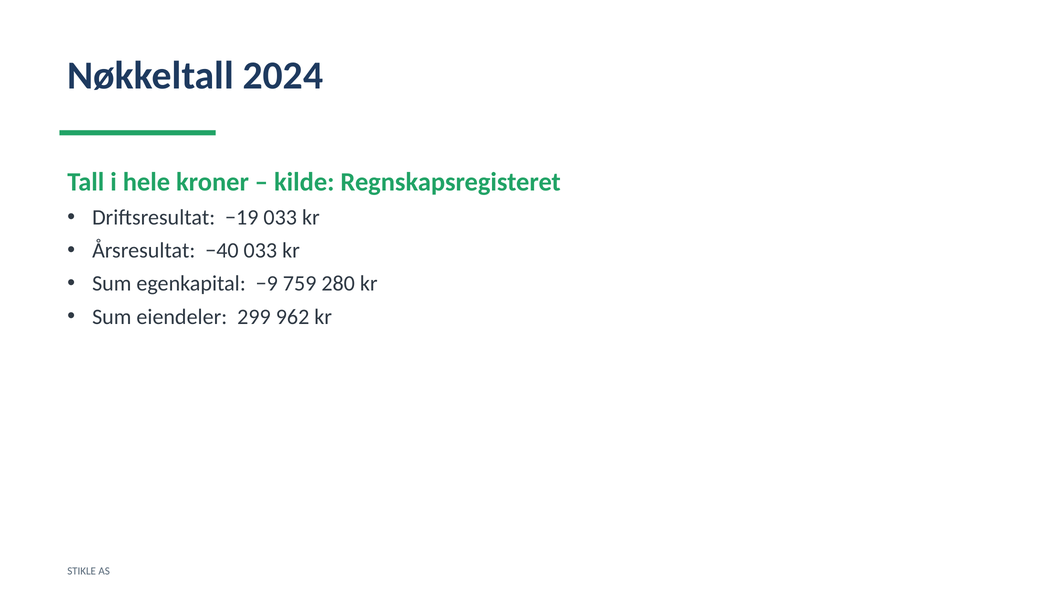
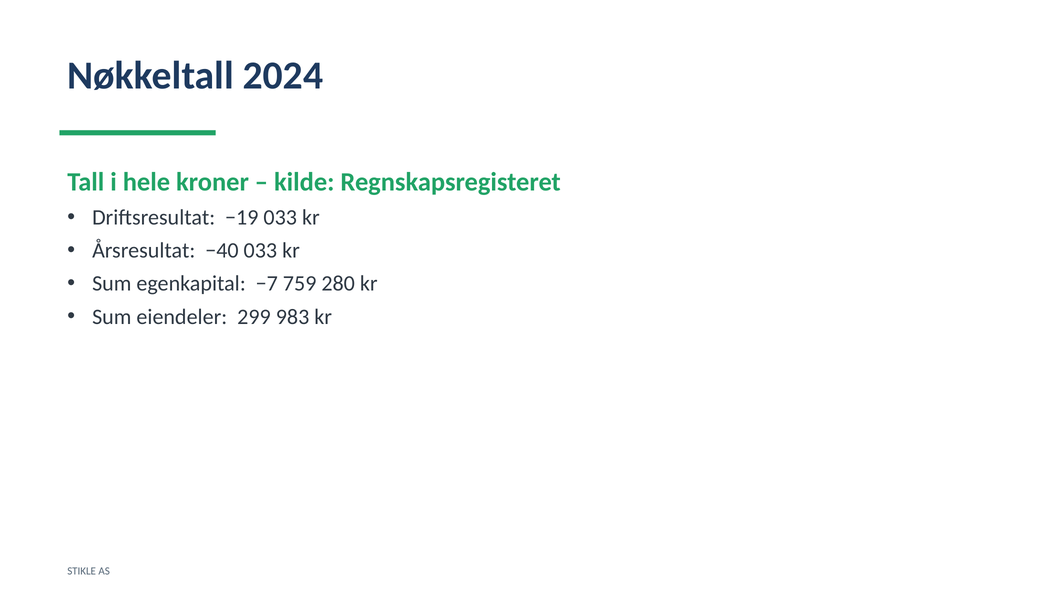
−9: −9 -> −7 (267, 284)
962: 962 -> 983 (293, 317)
